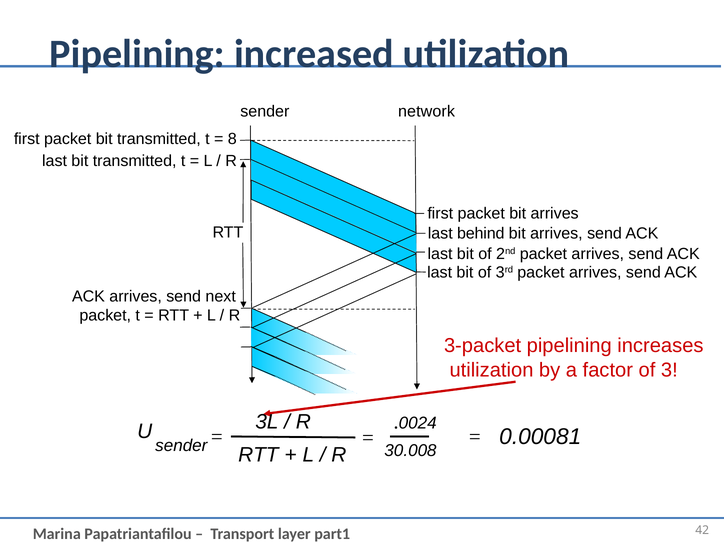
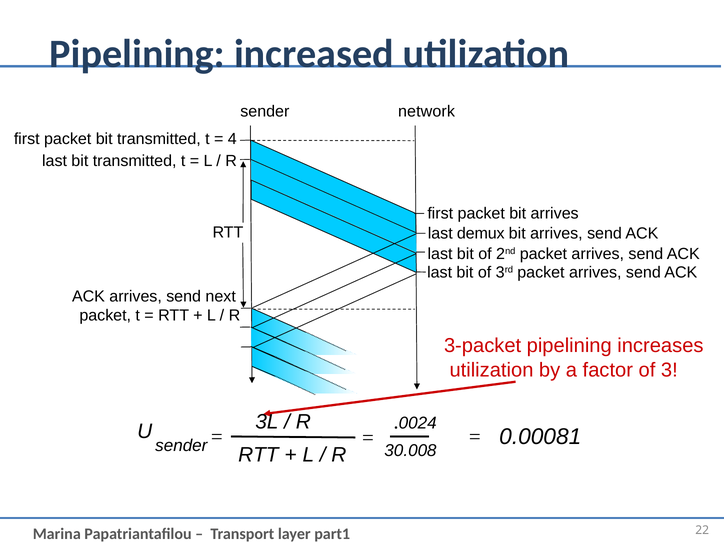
8: 8 -> 4 (232, 139)
behind: behind -> demux (481, 234)
42: 42 -> 22 (702, 530)
